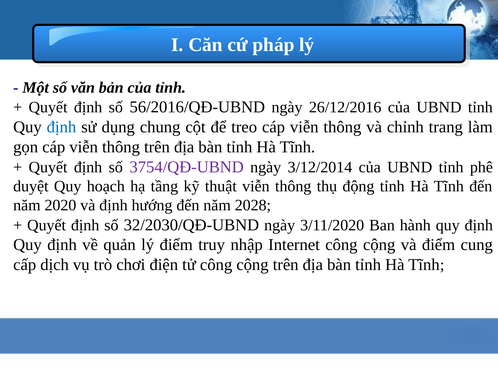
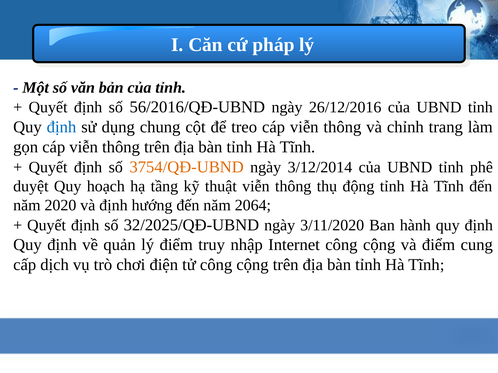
3754/QĐ-UBND colour: purple -> orange (187, 167)
2028: 2028 -> 2064 (253, 206)
32/2030/QĐ-UBND: 32/2030/QĐ-UBND -> 32/2025/QĐ-UBND (191, 225)
